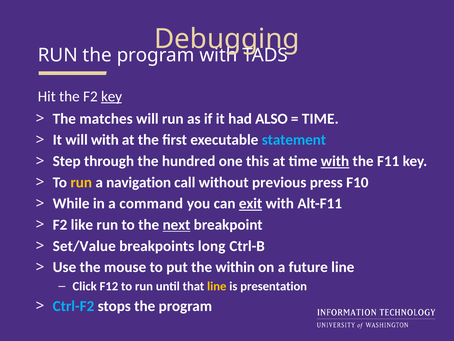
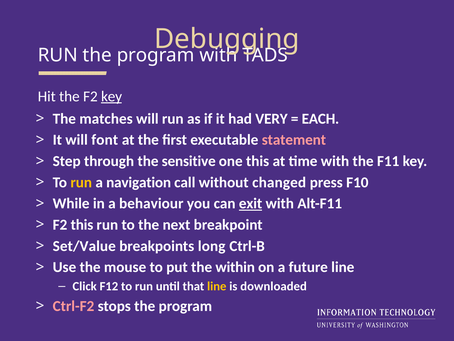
ALSO: ALSO -> VERY (271, 119)
TIME: TIME -> EACH (320, 119)
will with: with -> font (105, 140)
statement colour: light blue -> pink (294, 140)
hundred: hundred -> sensitive (189, 161)
with underline: present -> none (335, 161)
previous: previous -> changed (279, 182)
command: command -> behaviour (151, 203)
F2 like: like -> this (82, 225)
next underline: present -> none (176, 225)
presentation: presentation -> downloaded (274, 286)
Ctrl-F2 colour: light blue -> pink (73, 306)
